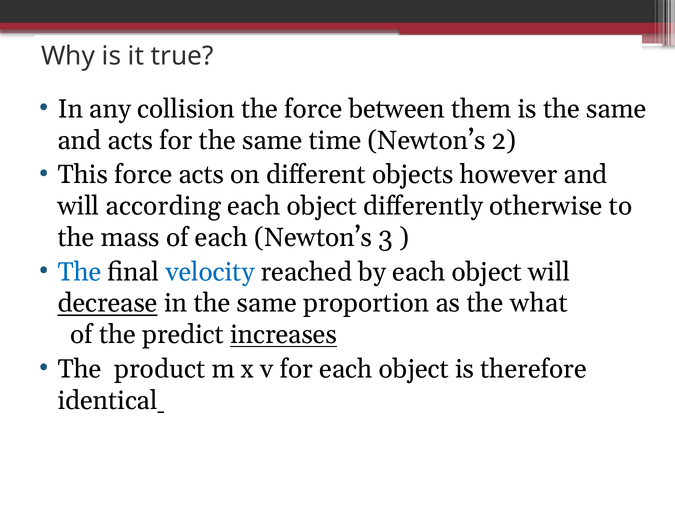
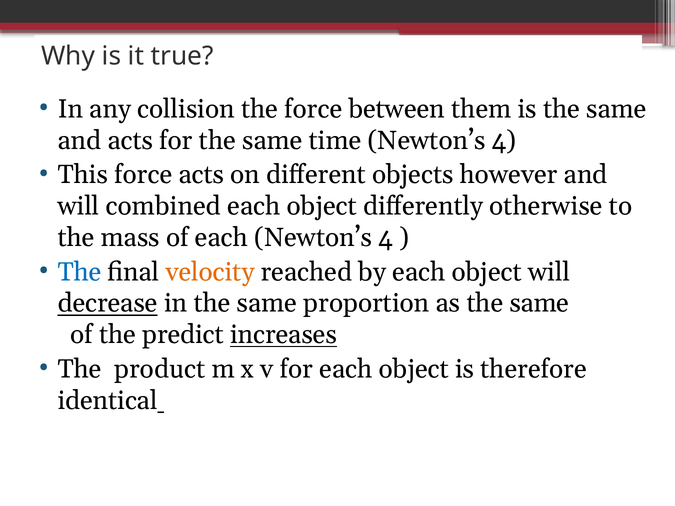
time Newton’s 2: 2 -> 4 (504, 141)
according: according -> combined (163, 206)
each Newton’s 3: 3 -> 4 (386, 238)
velocity colour: blue -> orange (210, 272)
as the what: what -> same (539, 303)
